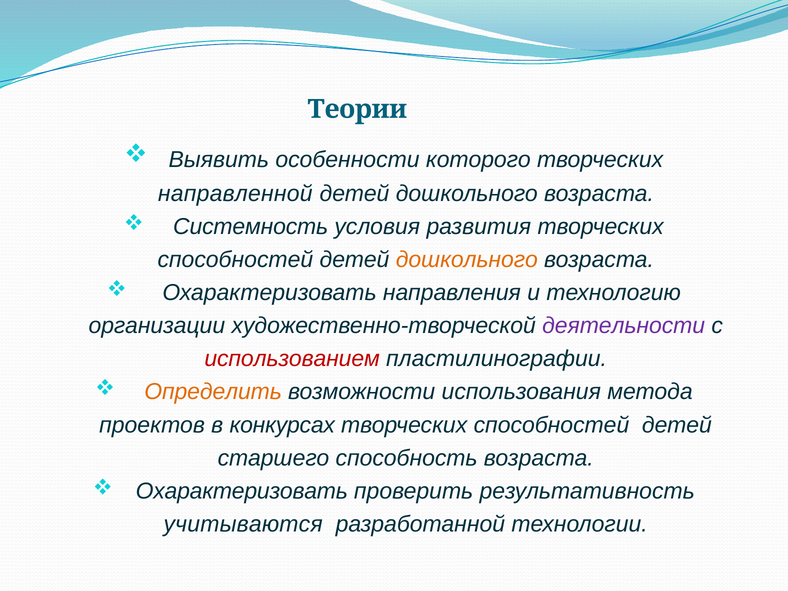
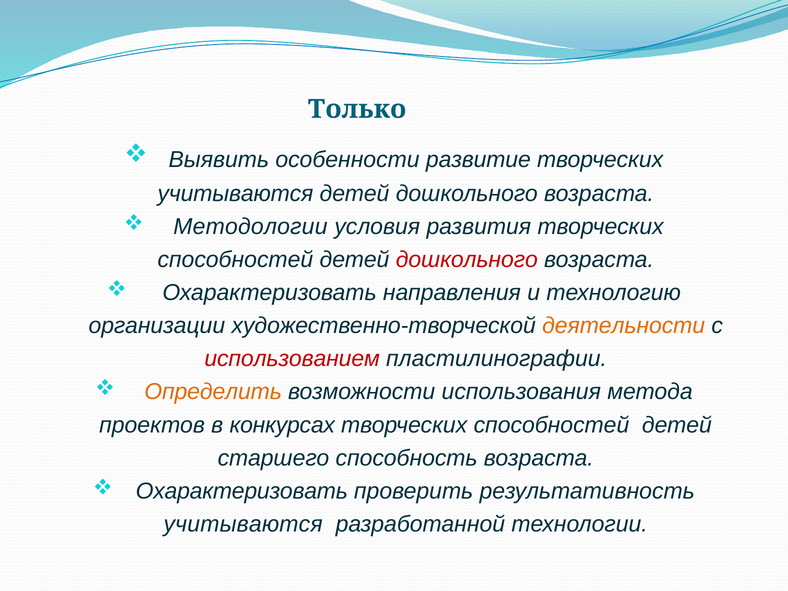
Теории: Теории -> Только (357, 109)
которого: которого -> развитие (478, 159)
направленной: направленной -> учитываются (235, 193)
Системность: Системность -> Методологии (250, 226)
дошкольного colour: orange -> red (467, 260)
деятельности colour: purple -> orange (624, 326)
